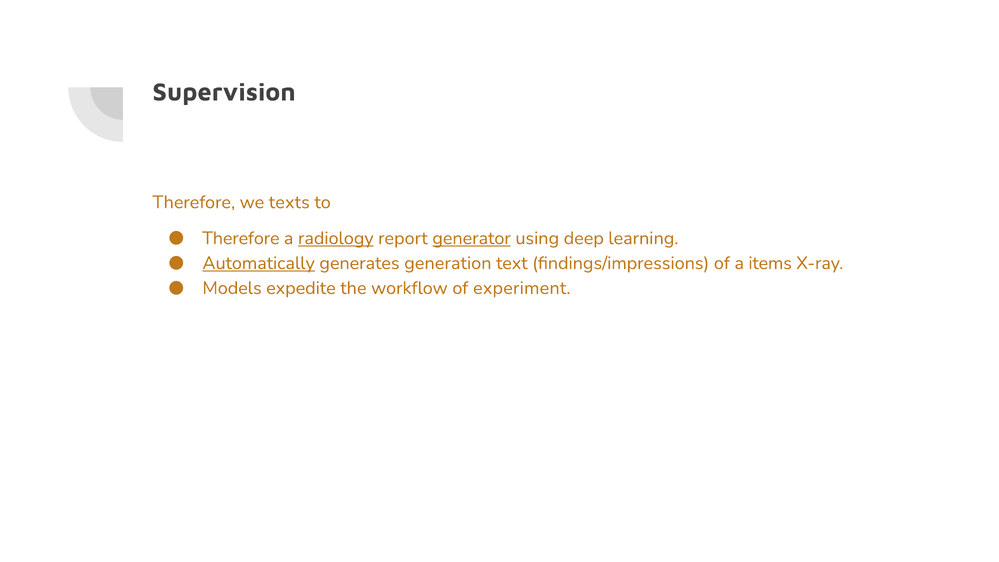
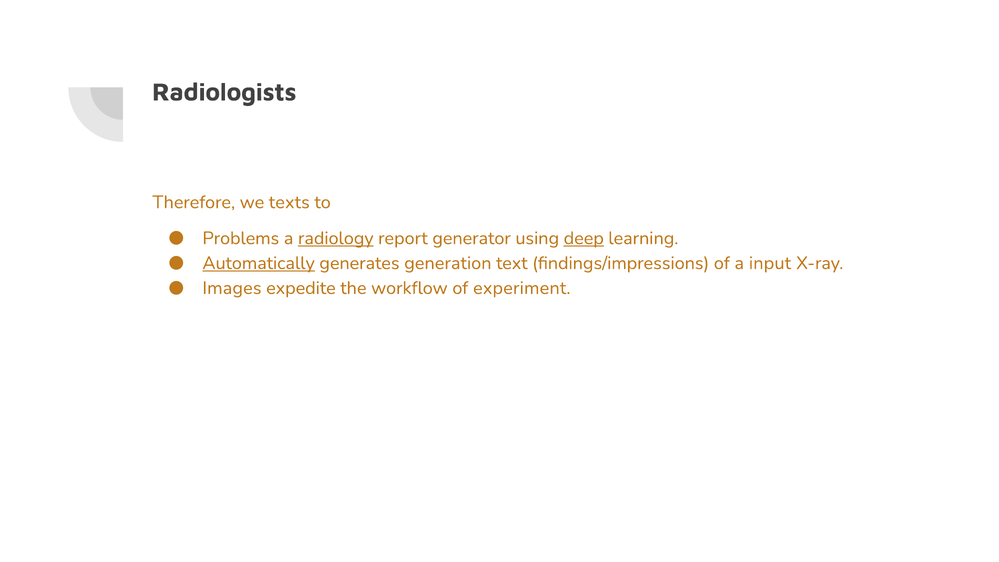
Supervision: Supervision -> Radiologists (224, 92)
Therefore: Therefore -> Problems (241, 238)
generator underline: present -> none (472, 238)
deep underline: none -> present (584, 238)
items: items -> input (770, 263)
Models: Models -> Images (232, 288)
